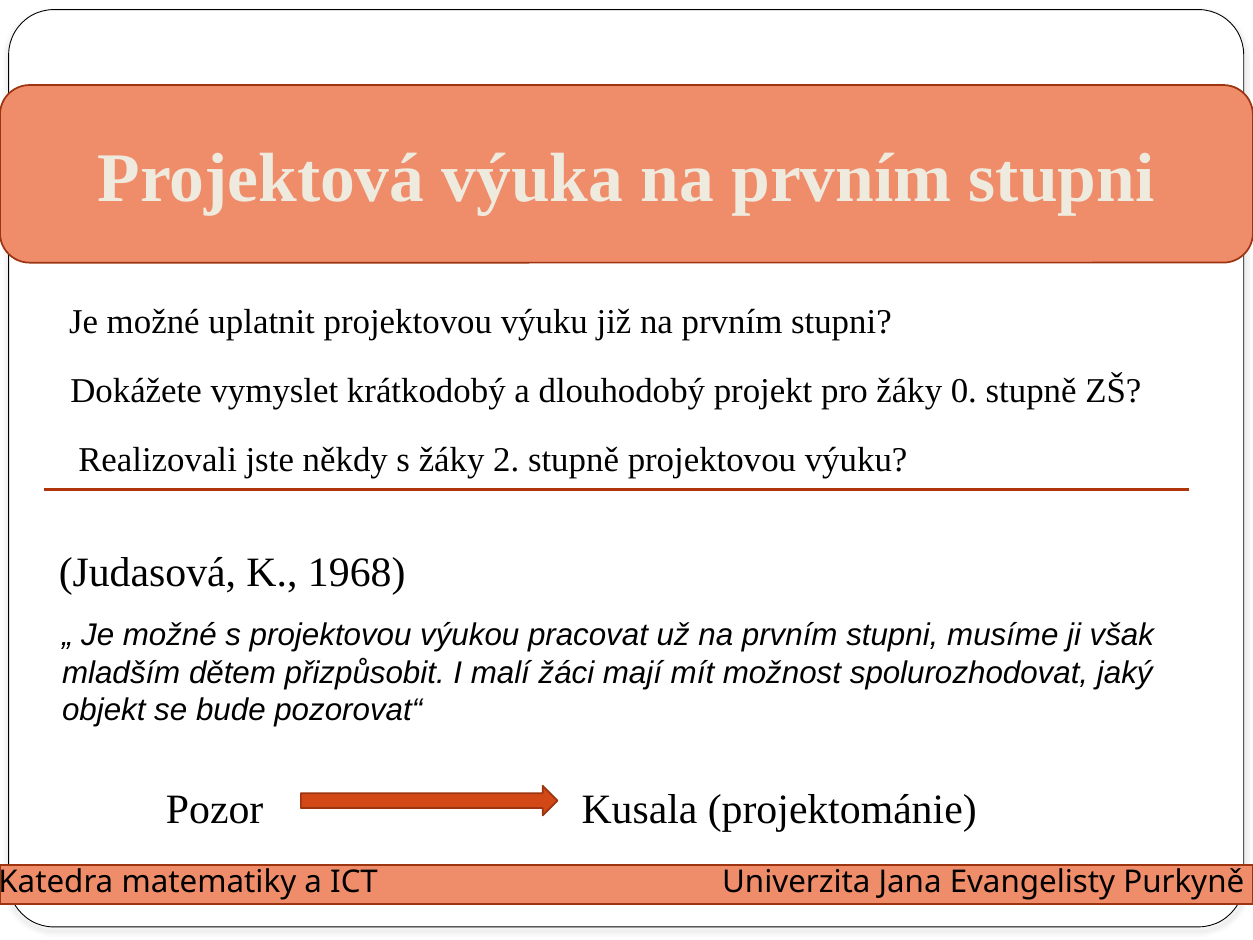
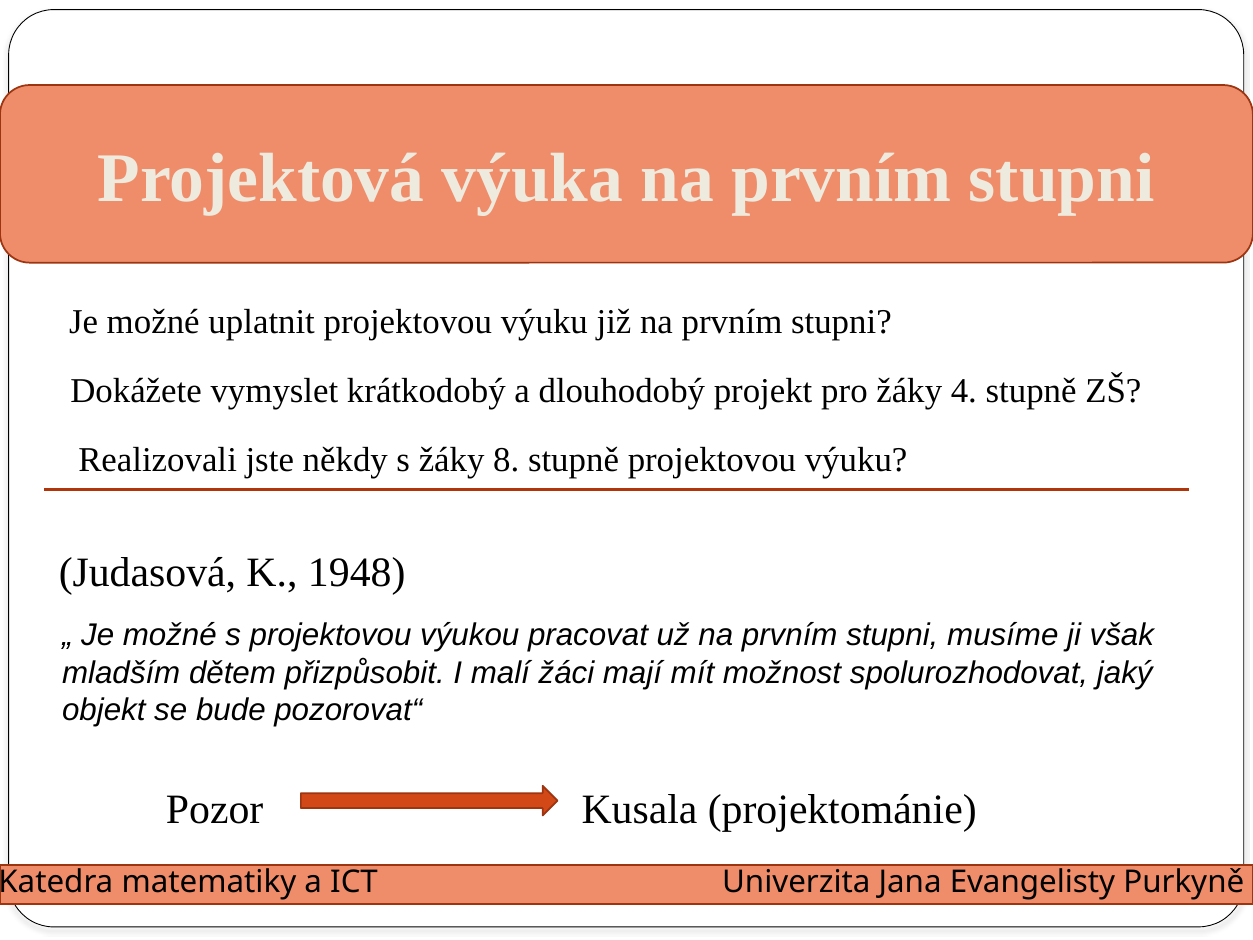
0: 0 -> 4 (964, 391)
2: 2 -> 8 (506, 460)
1968: 1968 -> 1948 (357, 573)
